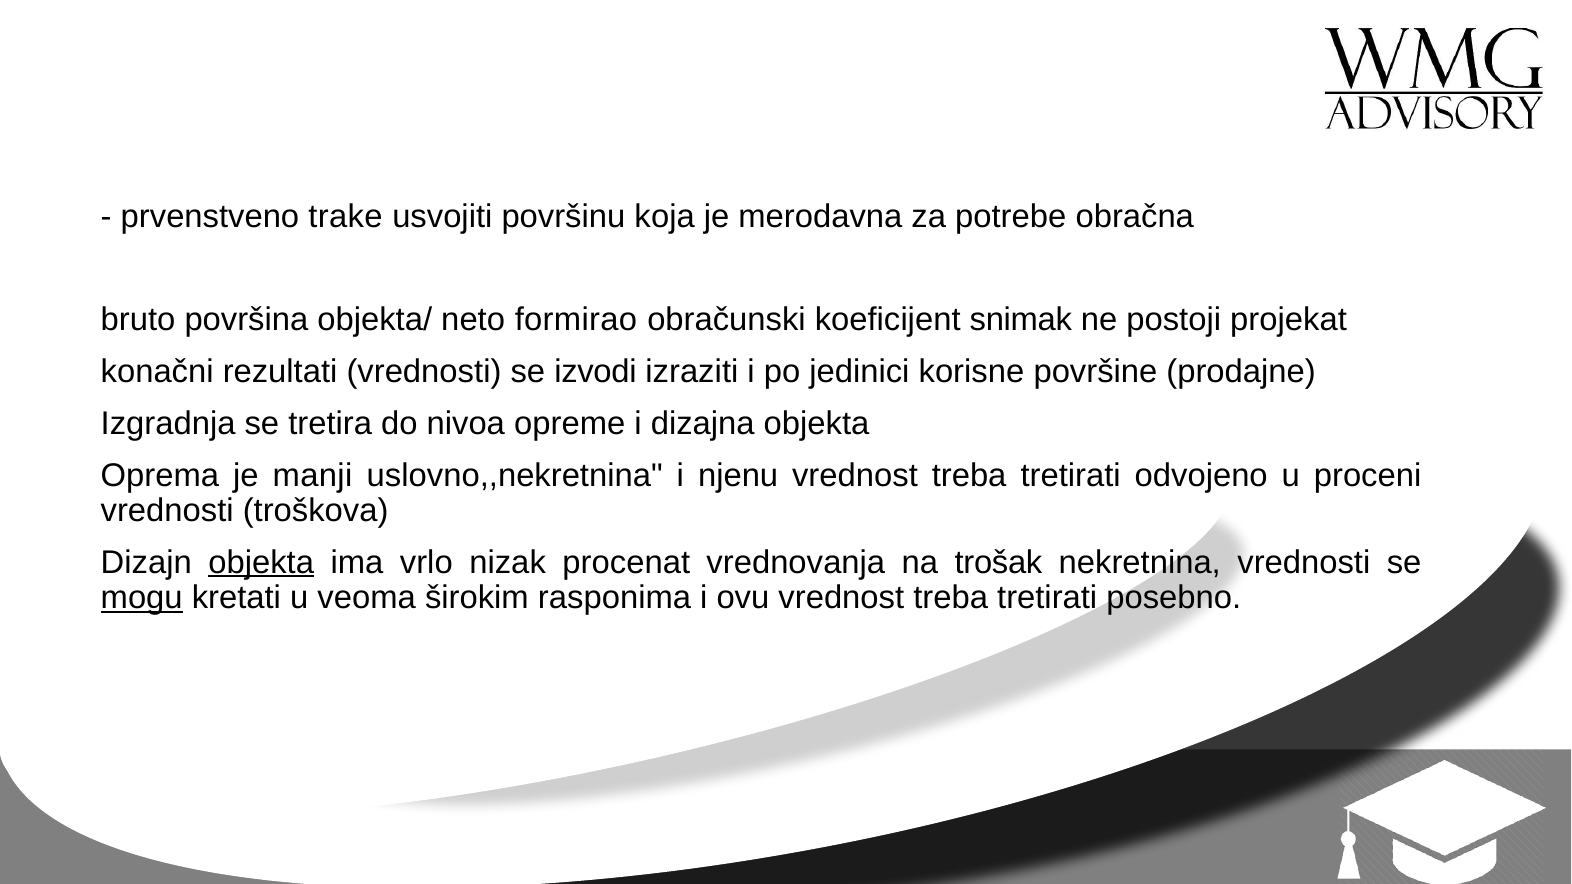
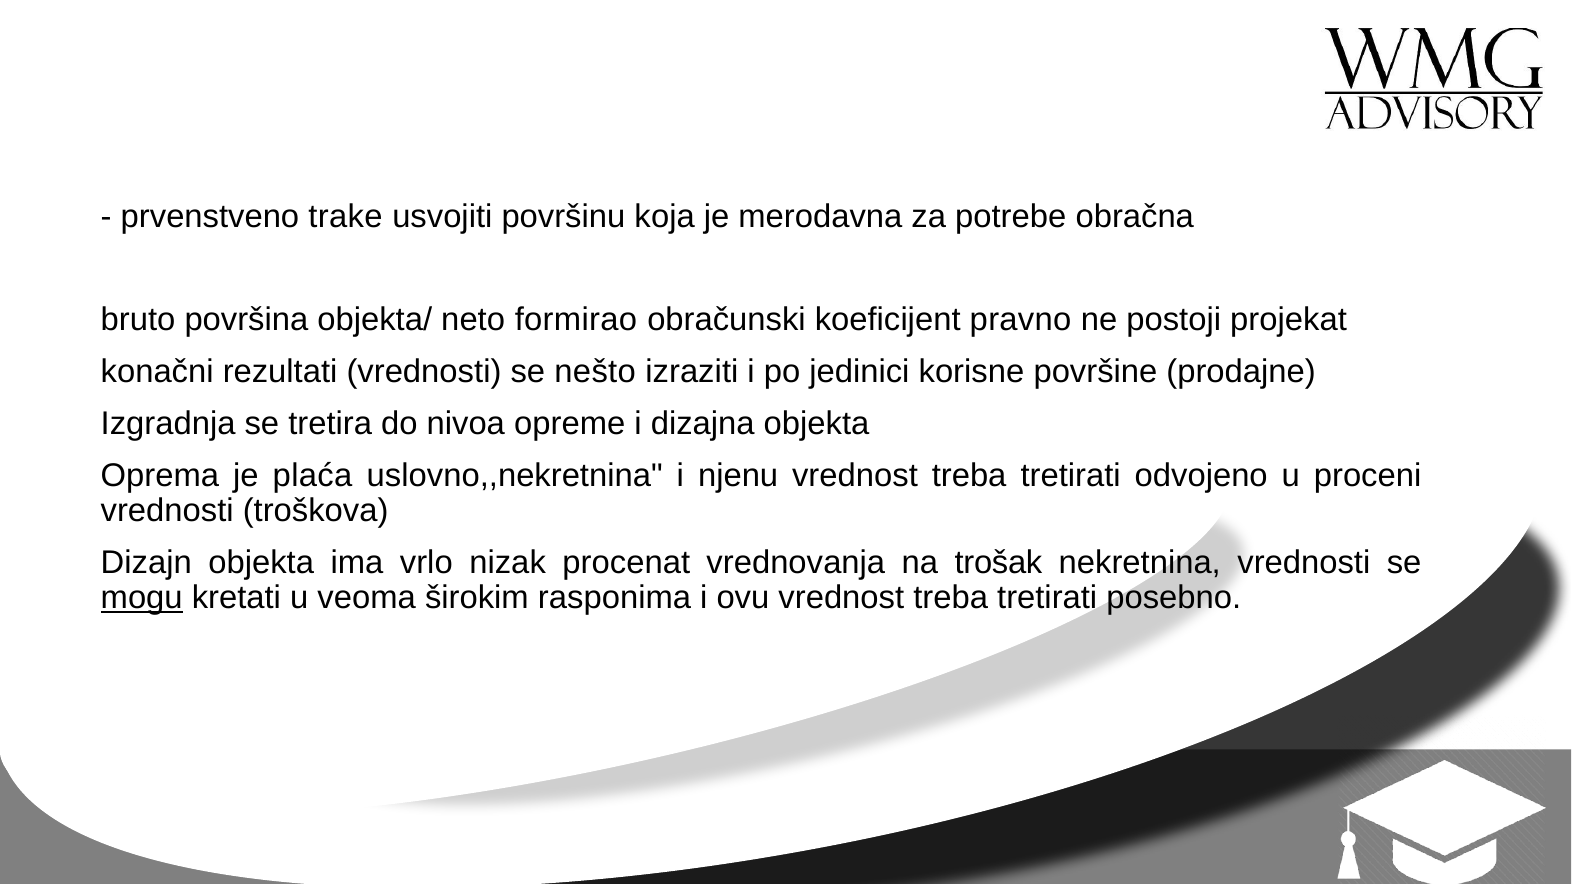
snimak: snimak -> pravno (1021, 320)
izvodi: izvodi -> nešto (595, 372)
manji: manji -> plaća (313, 475)
objekta underline: present -> none (261, 562)
